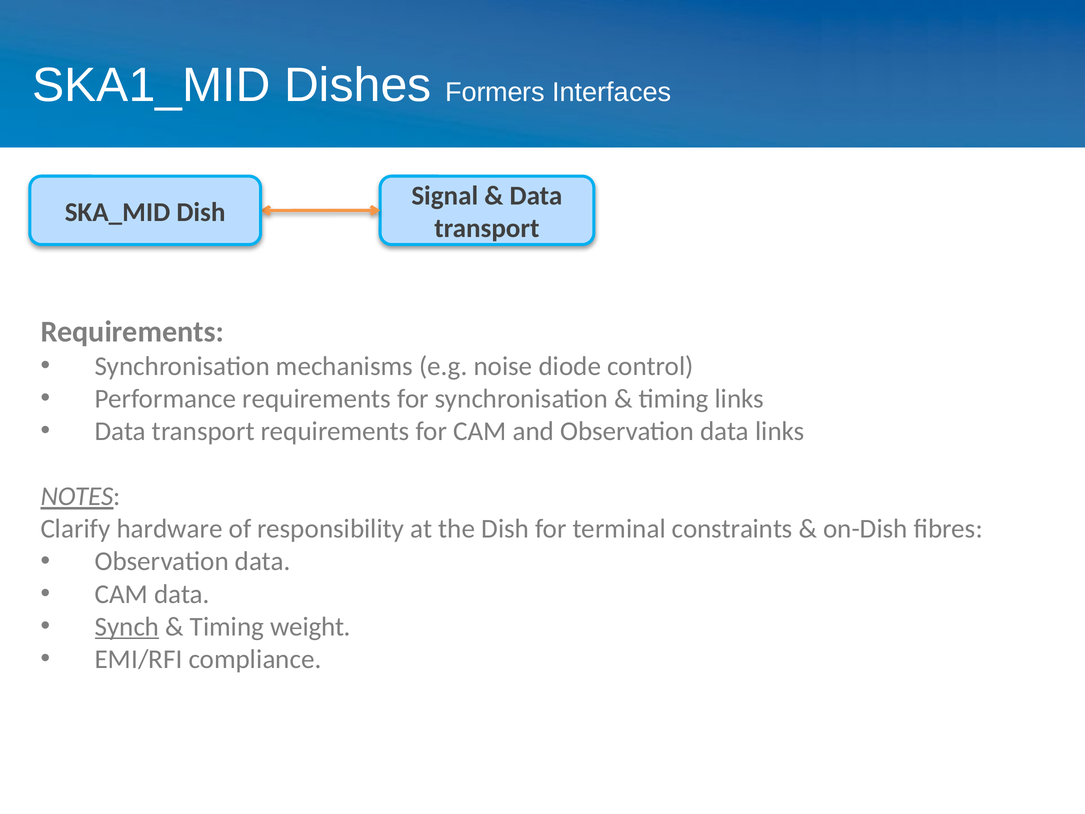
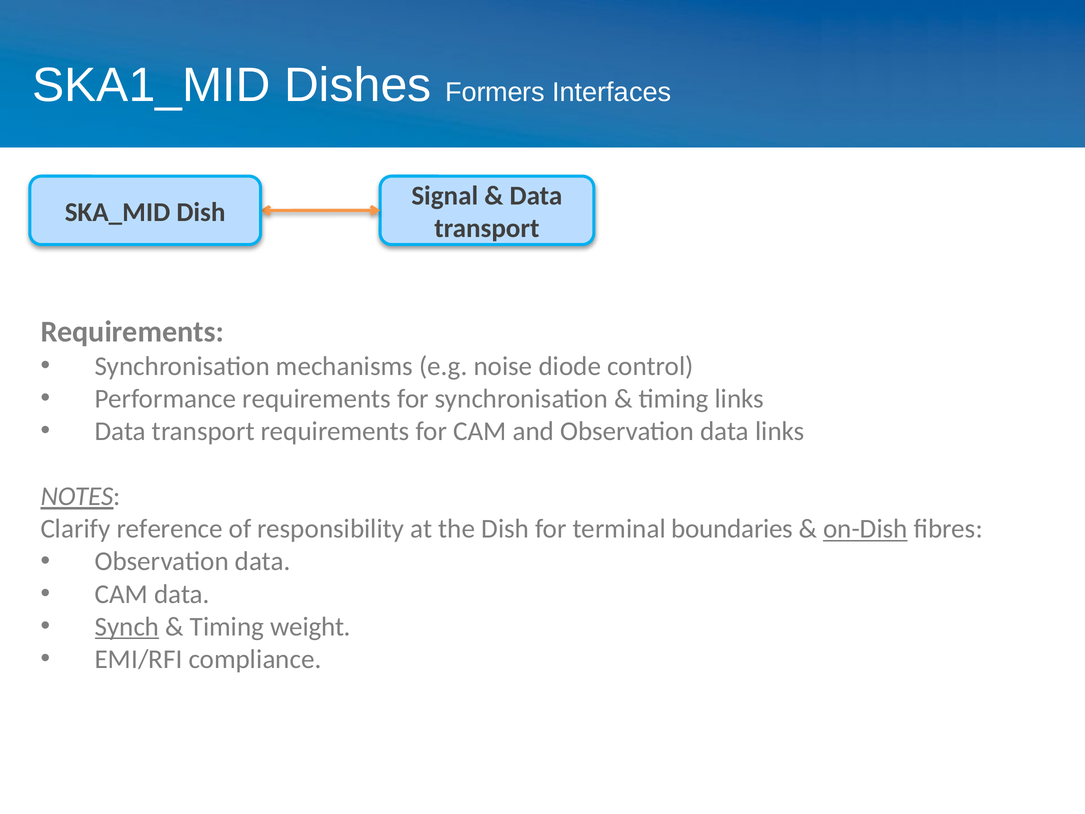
hardware: hardware -> reference (170, 529)
constraints: constraints -> boundaries (732, 529)
on-Dish underline: none -> present (865, 529)
